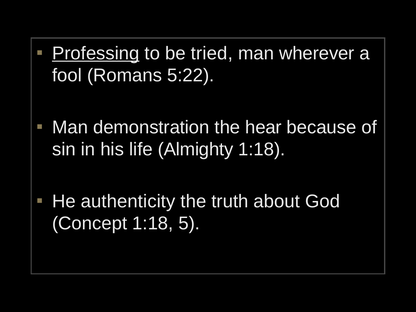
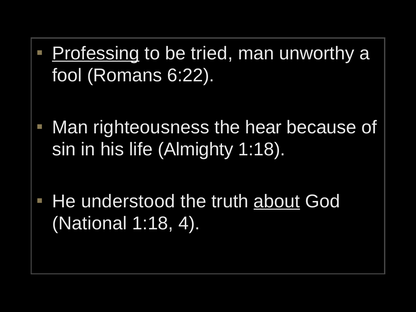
wherever: wherever -> unworthy (317, 53)
5:22: 5:22 -> 6:22 (191, 76)
demonstration: demonstration -> righteousness (151, 127)
authenticity: authenticity -> understood (128, 201)
about underline: none -> present (277, 201)
Concept: Concept -> National (90, 223)
5: 5 -> 4 (189, 223)
